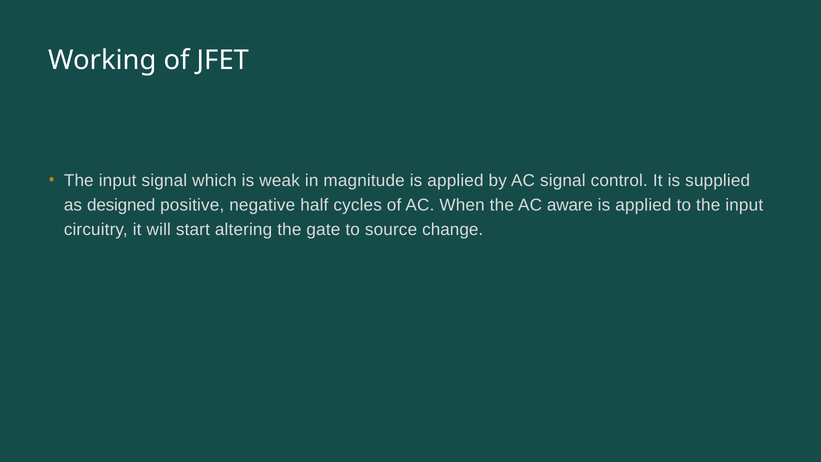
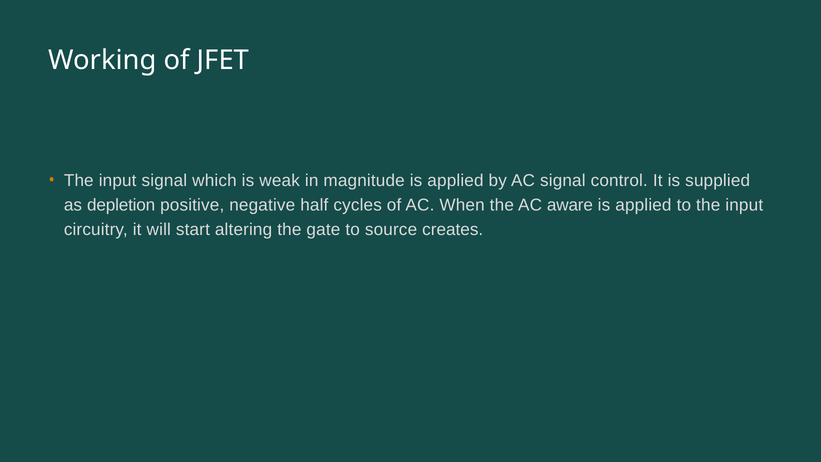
designed: designed -> depletion (121, 205)
change: change -> creates (453, 230)
